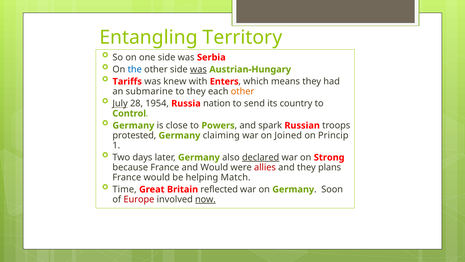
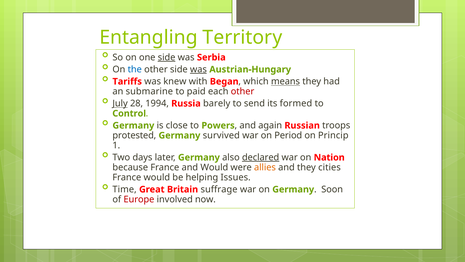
side underline: none -> present (167, 57)
Enters: Enters -> Began (224, 81)
means underline: none -> present (286, 81)
to they: they -> paid (196, 91)
other colour: orange -> red (243, 91)
1954: 1954 -> 1994 (157, 103)
nation: nation -> barely (217, 103)
country: country -> formed (296, 103)
spark: spark -> again (270, 125)
claiming: claiming -> survived (221, 135)
Joined: Joined -> Period (288, 135)
Strong: Strong -> Nation (329, 157)
allies colour: red -> orange (265, 167)
plans: plans -> cities (329, 167)
Match: Match -> Issues (236, 177)
reflected: reflected -> suffrage (219, 189)
now underline: present -> none (205, 199)
